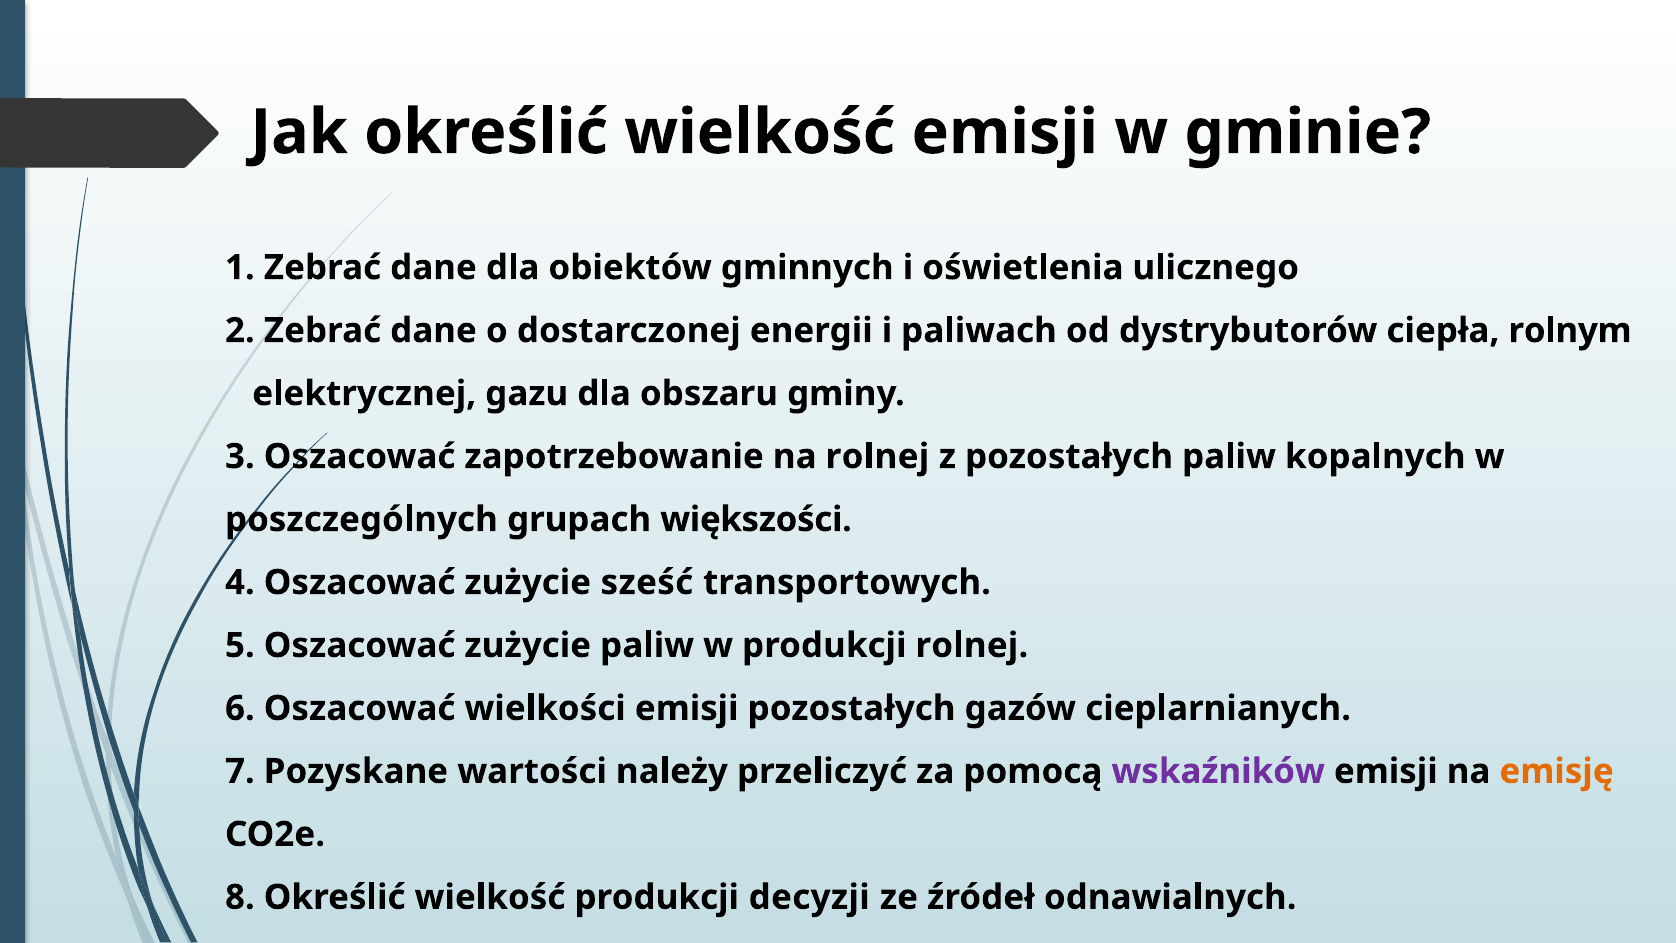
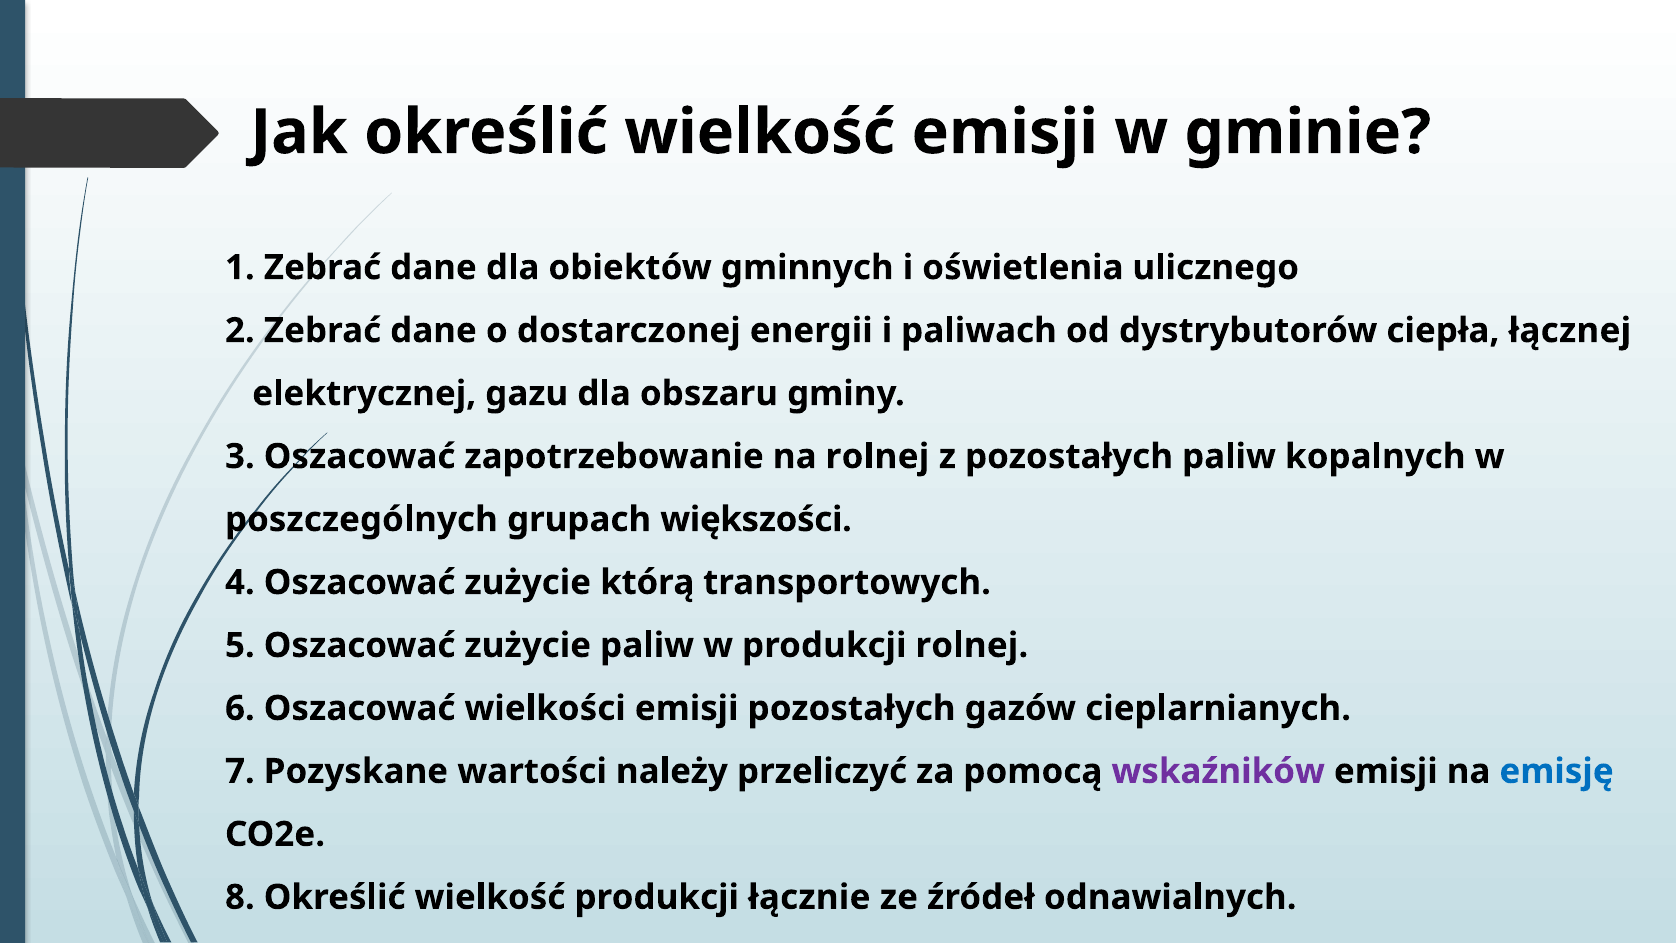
rolnym: rolnym -> łącznej (1570, 331)
sześć: sześć -> którą (647, 582)
emisję colour: orange -> blue (1556, 771)
decyzji: decyzji -> łącznie (809, 897)
